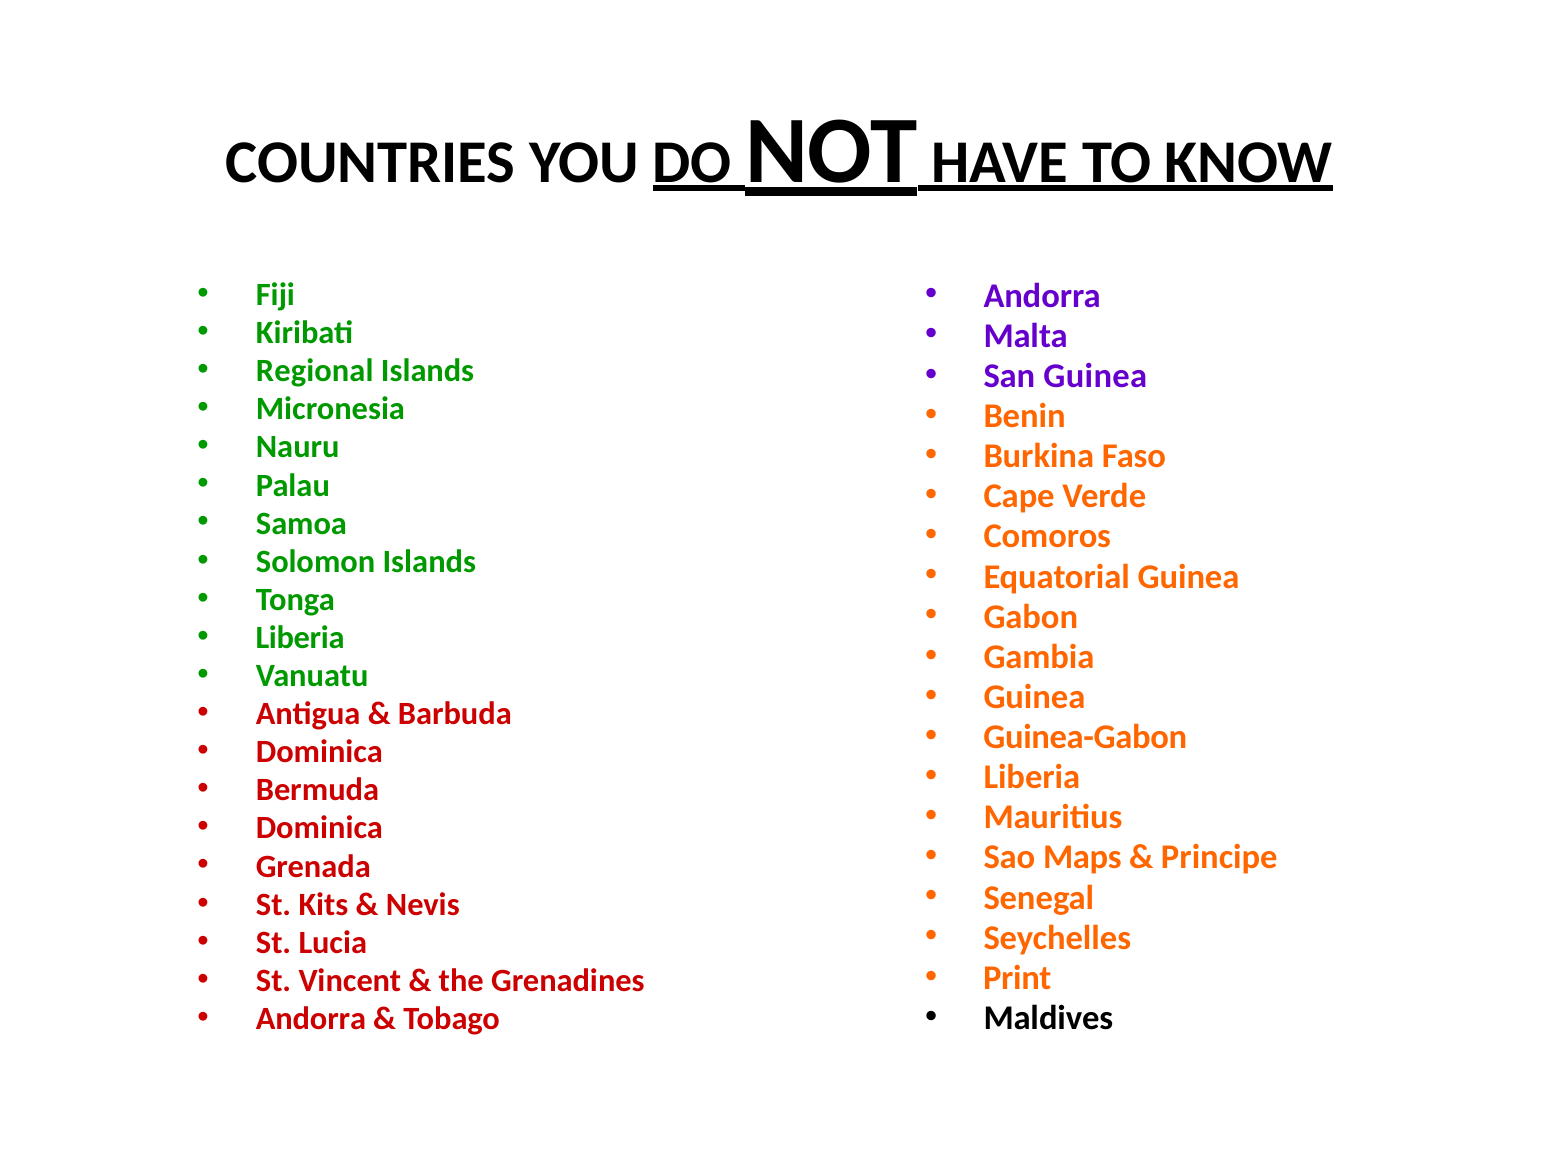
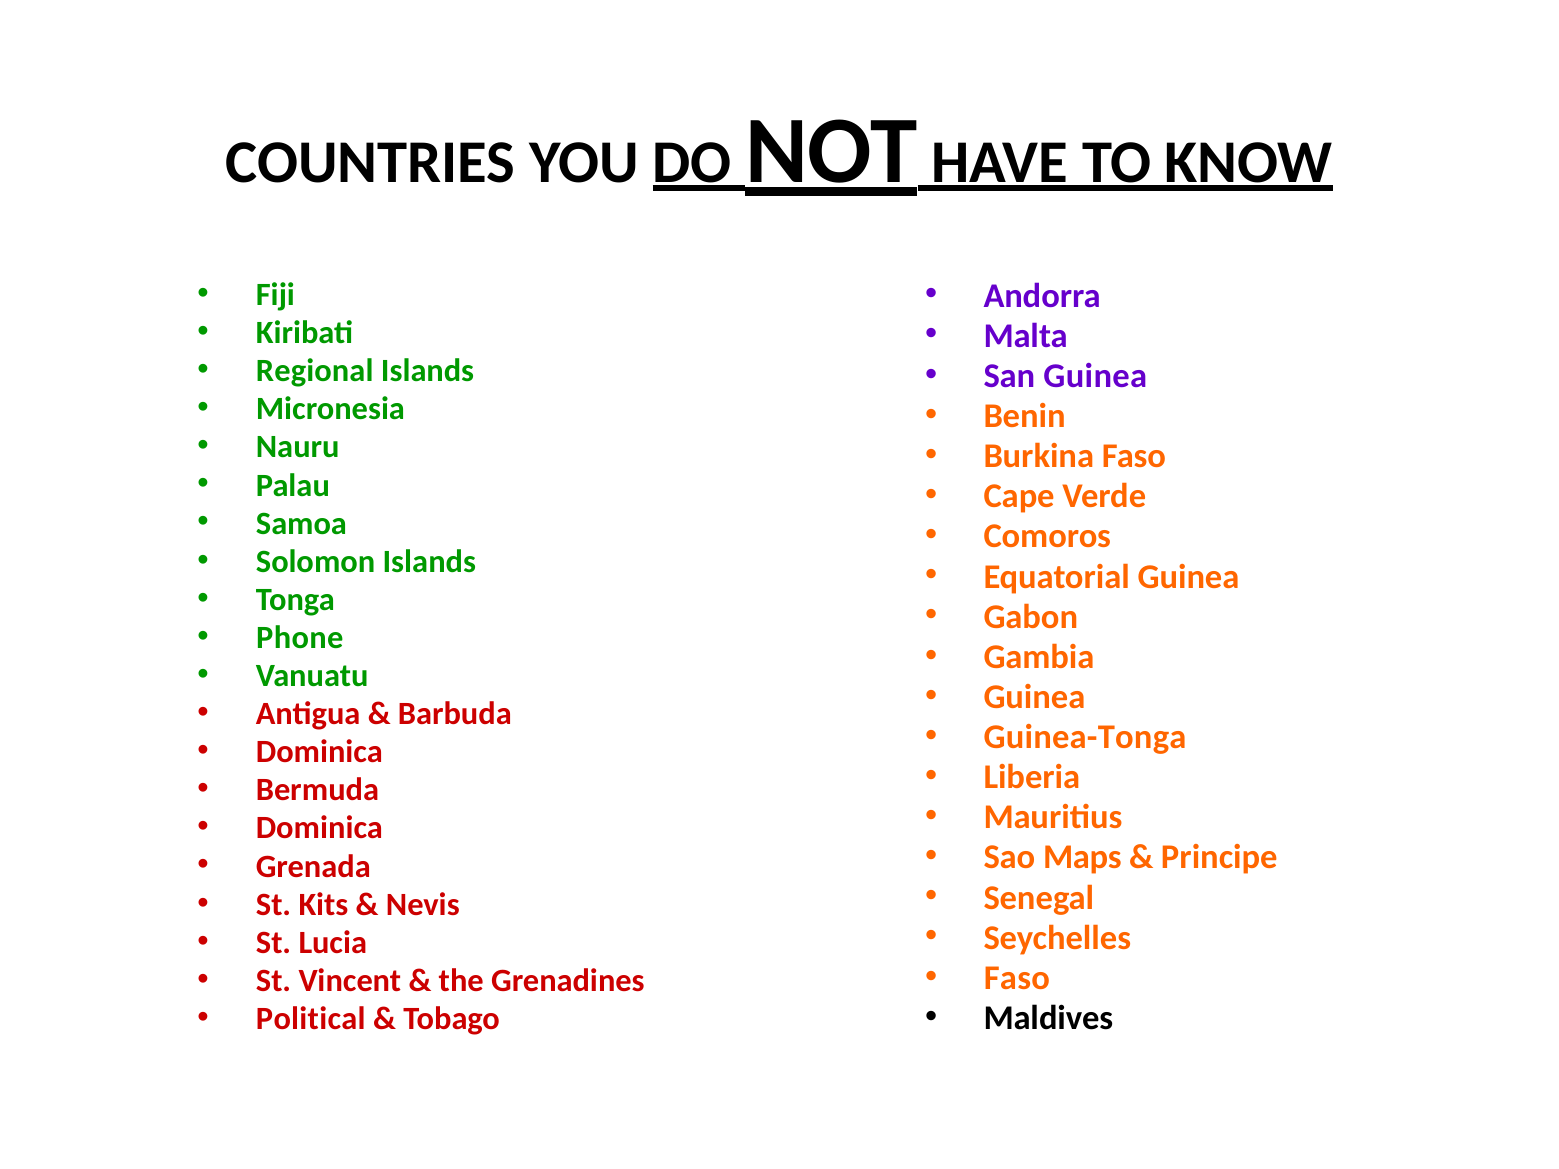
Liberia: Liberia -> Phone (300, 638)
Guinea-Gabon: Guinea-Gabon -> Guinea-Tonga (1085, 737)
Print: Print -> Faso (1017, 978)
Andorra: Andorra -> Political (311, 1019)
